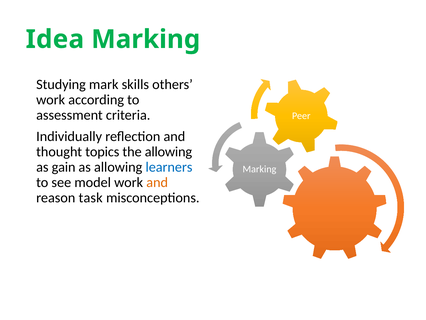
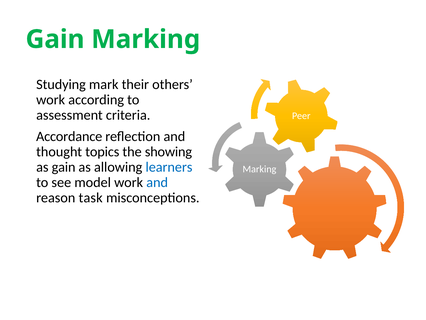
Idea: Idea -> Gain (55, 39)
skills: skills -> their (135, 84)
Individually: Individually -> Accordance (69, 136)
the allowing: allowing -> showing (168, 152)
and colour: orange -> blue (157, 182)
